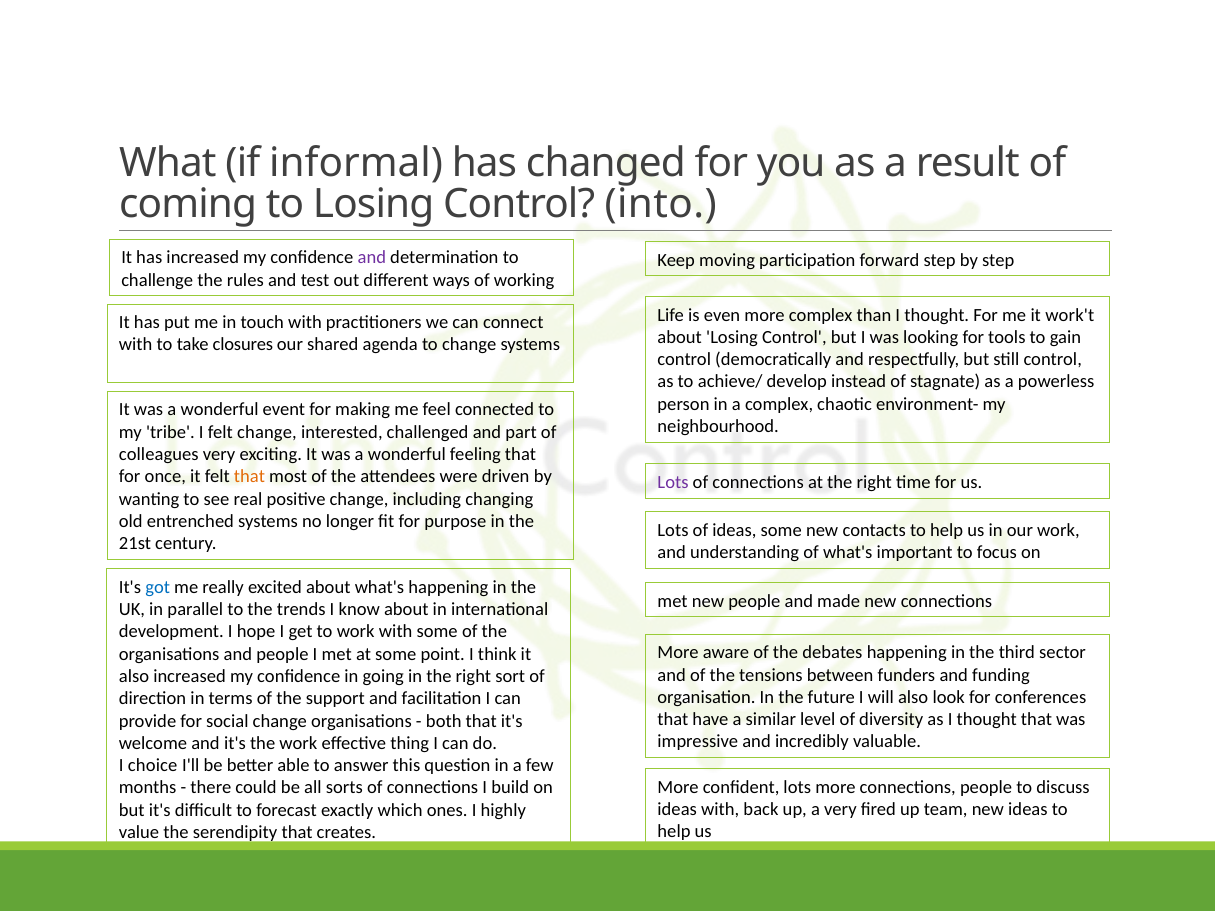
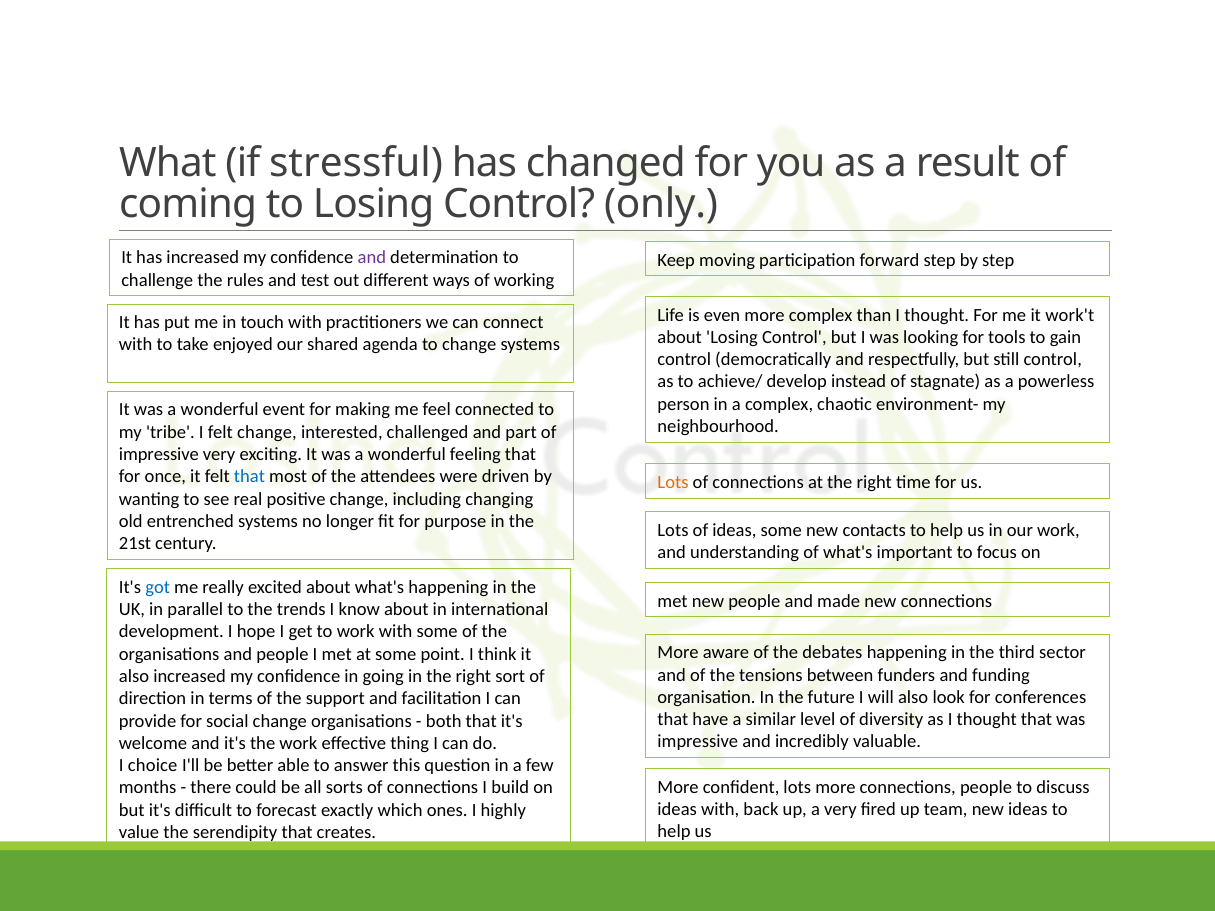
informal: informal -> stressful (356, 163)
into: into -> only (661, 204)
closures: closures -> enjoyed (243, 345)
colleagues: colleagues -> impressive (159, 455)
that colour: orange -> blue (249, 477)
Lots colour: purple -> orange (673, 482)
